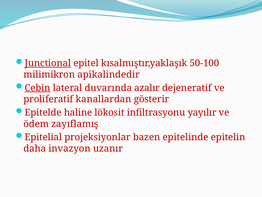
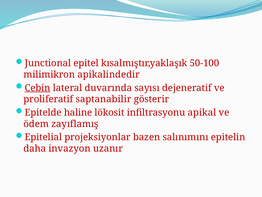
Junctional underline: present -> none (48, 63)
azalır: azalır -> sayısı (147, 88)
kanallardan: kanallardan -> saptanabilir (104, 99)
yayılır: yayılır -> apikal (202, 112)
epitelinde: epitelinde -> salınımını (186, 137)
